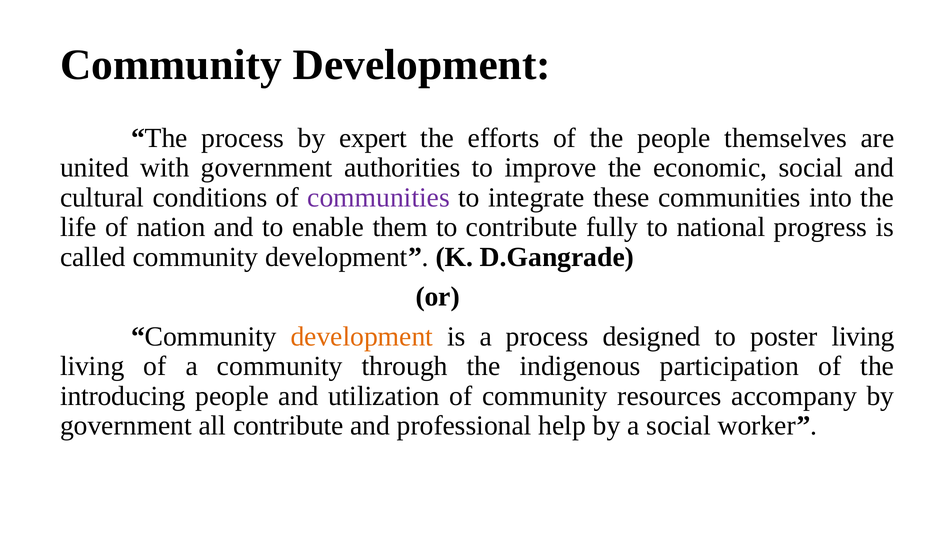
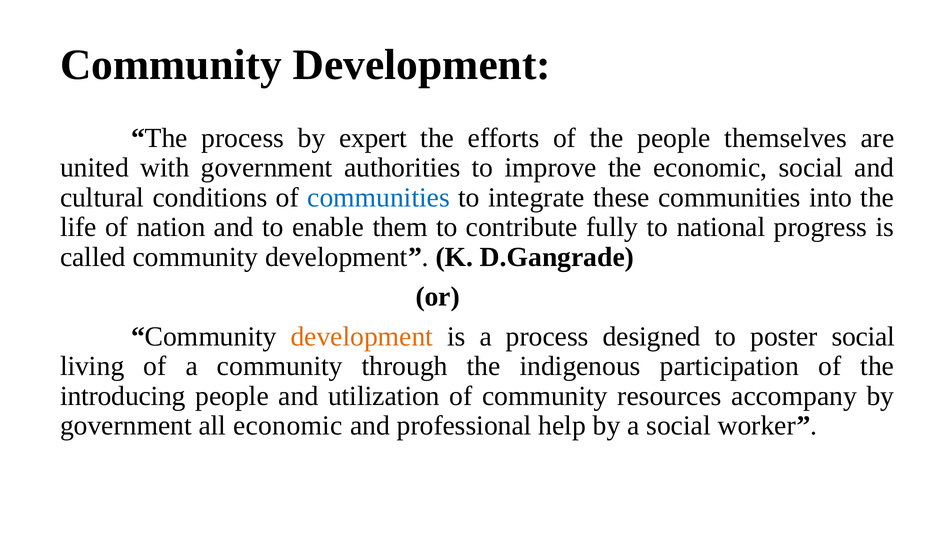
communities colour: purple -> blue (379, 198)
poster living: living -> social (863, 337)
all contribute: contribute -> economic (288, 426)
